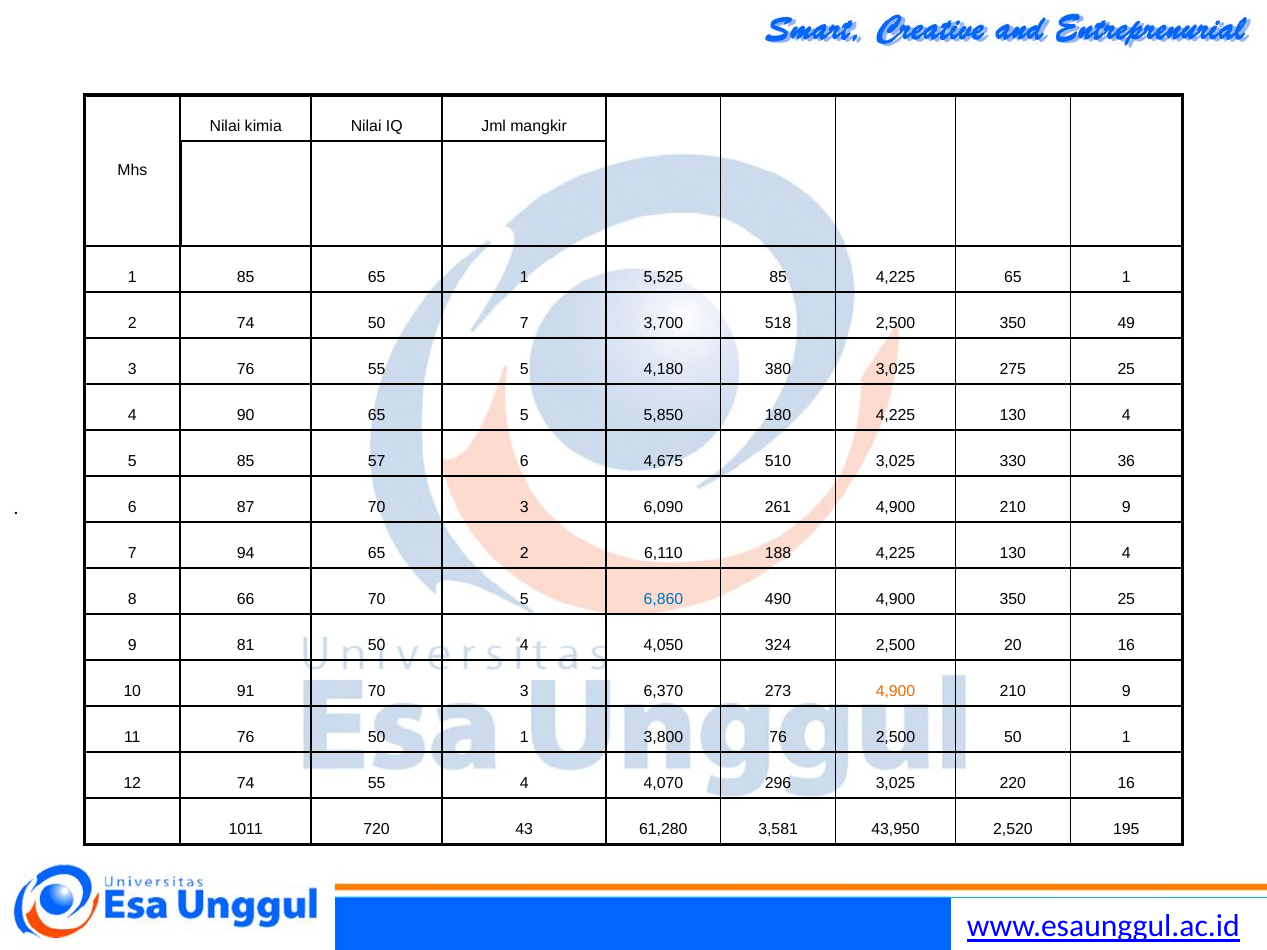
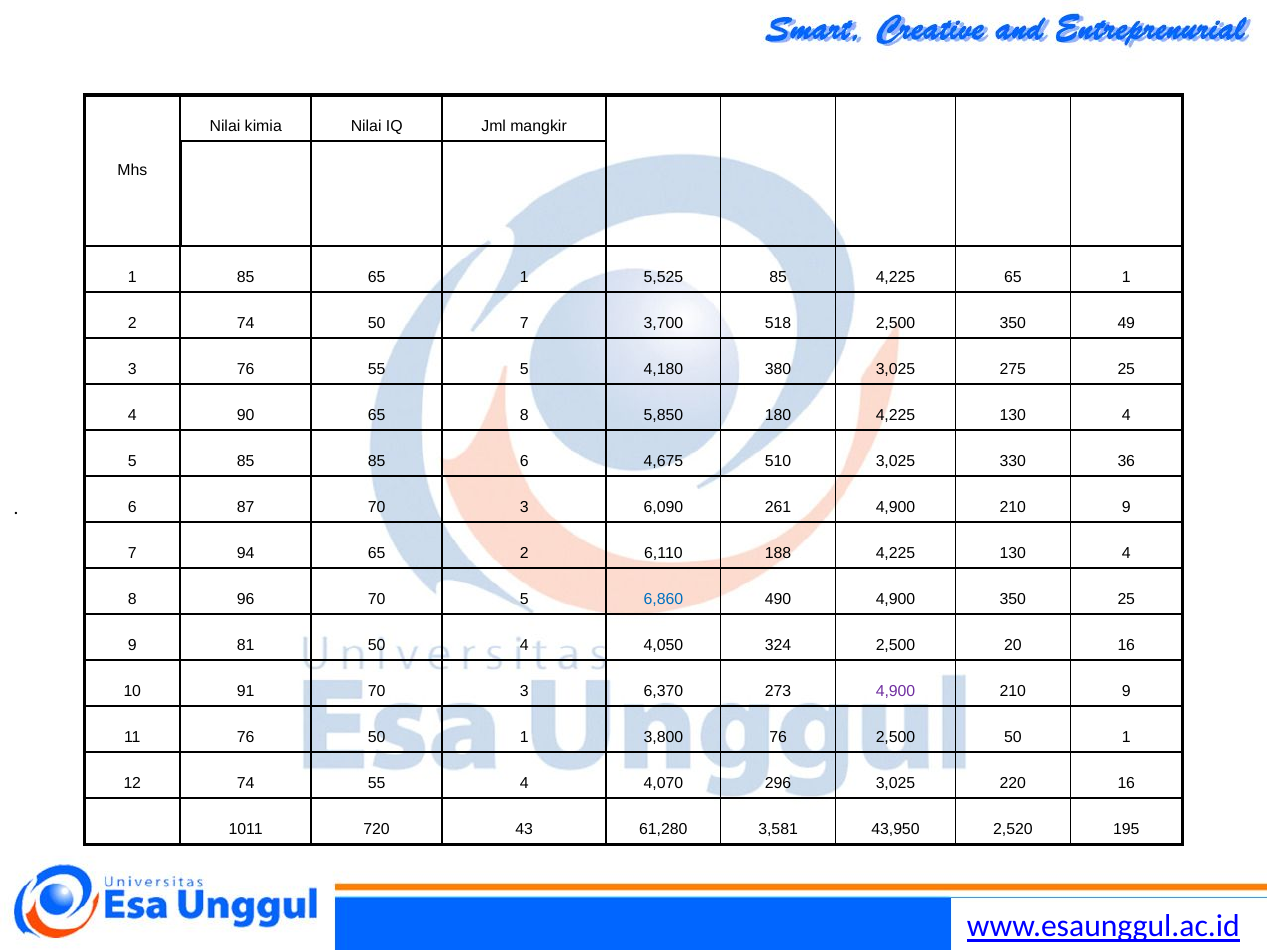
65 5: 5 -> 8 (524, 415)
85 57: 57 -> 85 (377, 461)
66: 66 -> 96 (246, 599)
4,900 colour: orange -> purple (896, 691)
